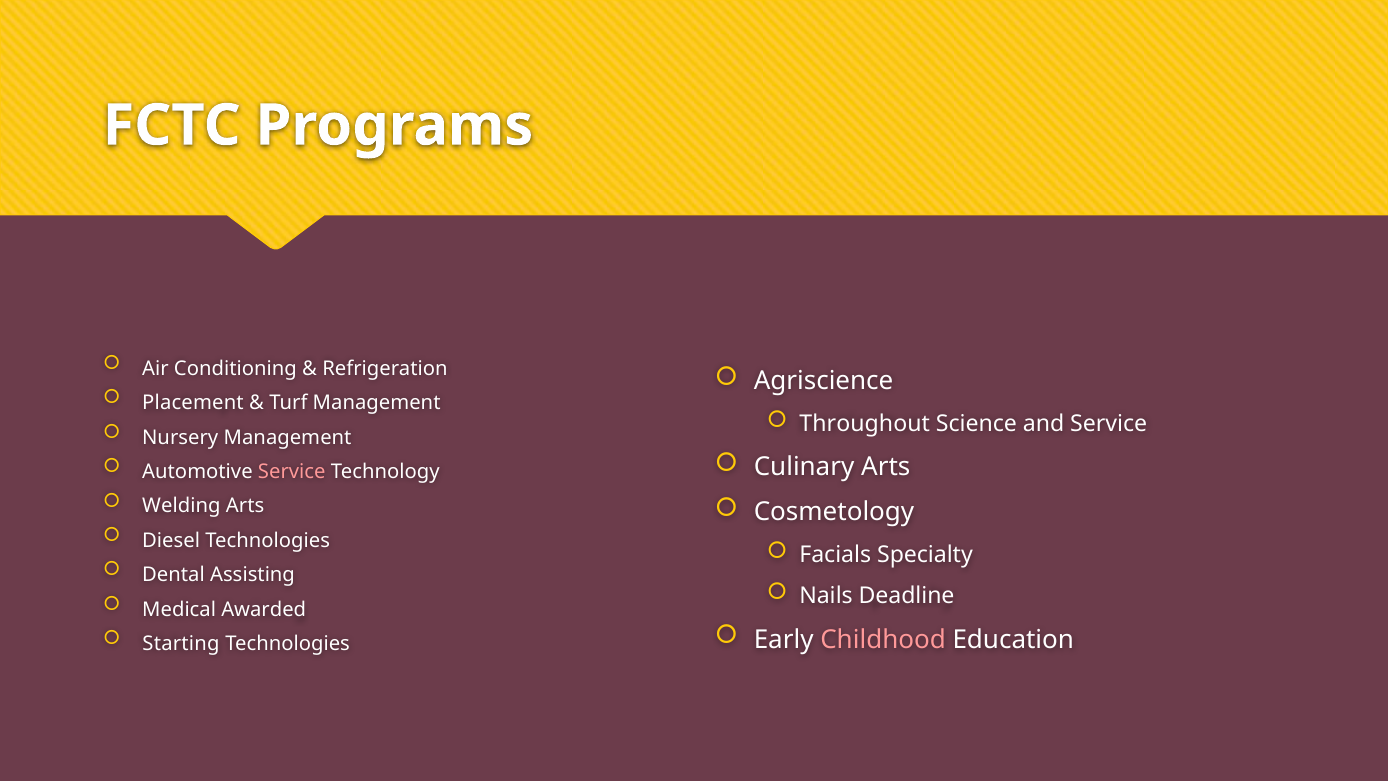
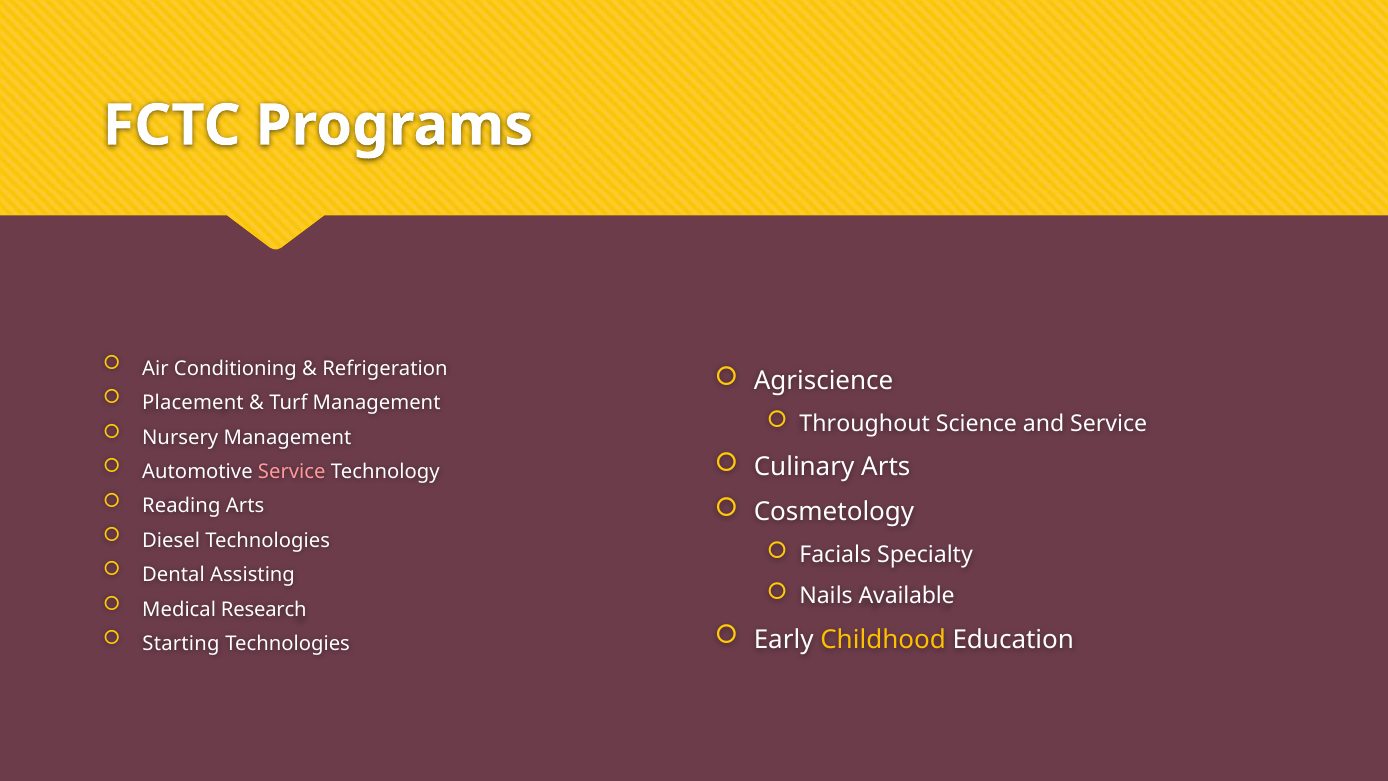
Welding: Welding -> Reading (181, 506)
Deadline: Deadline -> Available (907, 596)
Awarded: Awarded -> Research (264, 609)
Childhood colour: pink -> yellow (883, 639)
